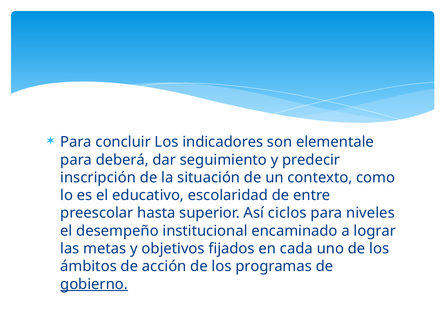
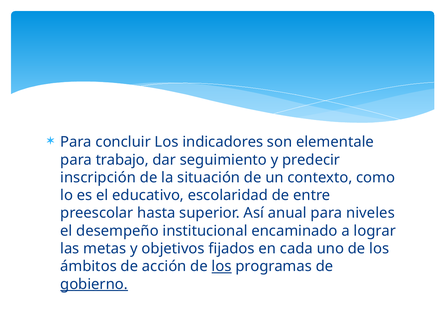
deberá: deberá -> trabajo (122, 160)
ciclos: ciclos -> anual (287, 214)
los underline: none -> present (222, 267)
